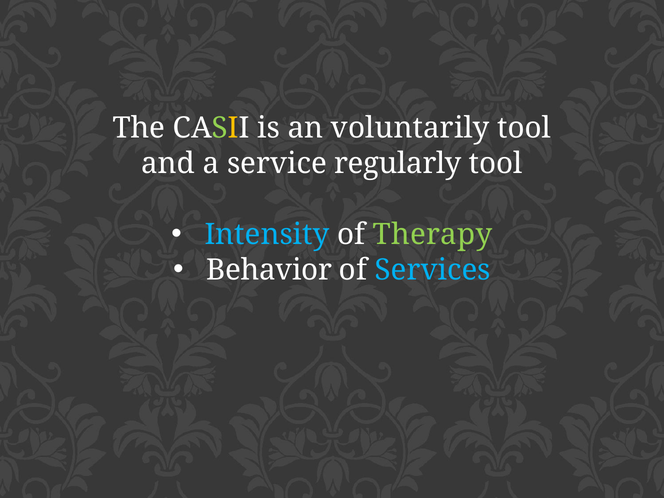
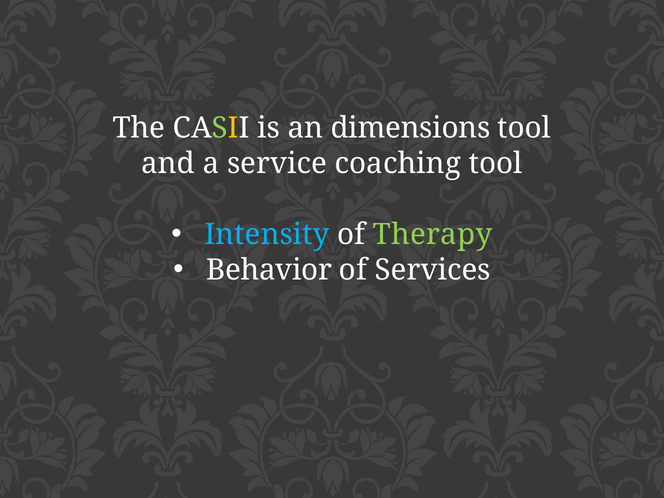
voluntarily: voluntarily -> dimensions (410, 128)
regularly: regularly -> coaching (398, 164)
Services colour: light blue -> white (433, 270)
